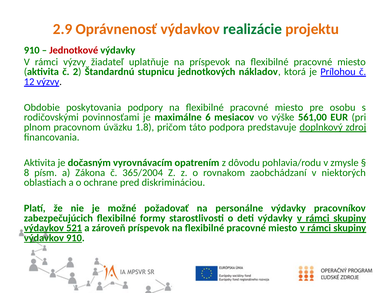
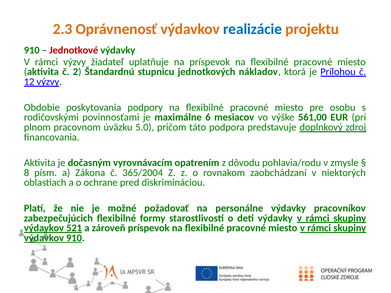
2.9: 2.9 -> 2.3 (63, 29)
realizácie colour: green -> blue (253, 29)
1.8: 1.8 -> 5.0 (145, 127)
